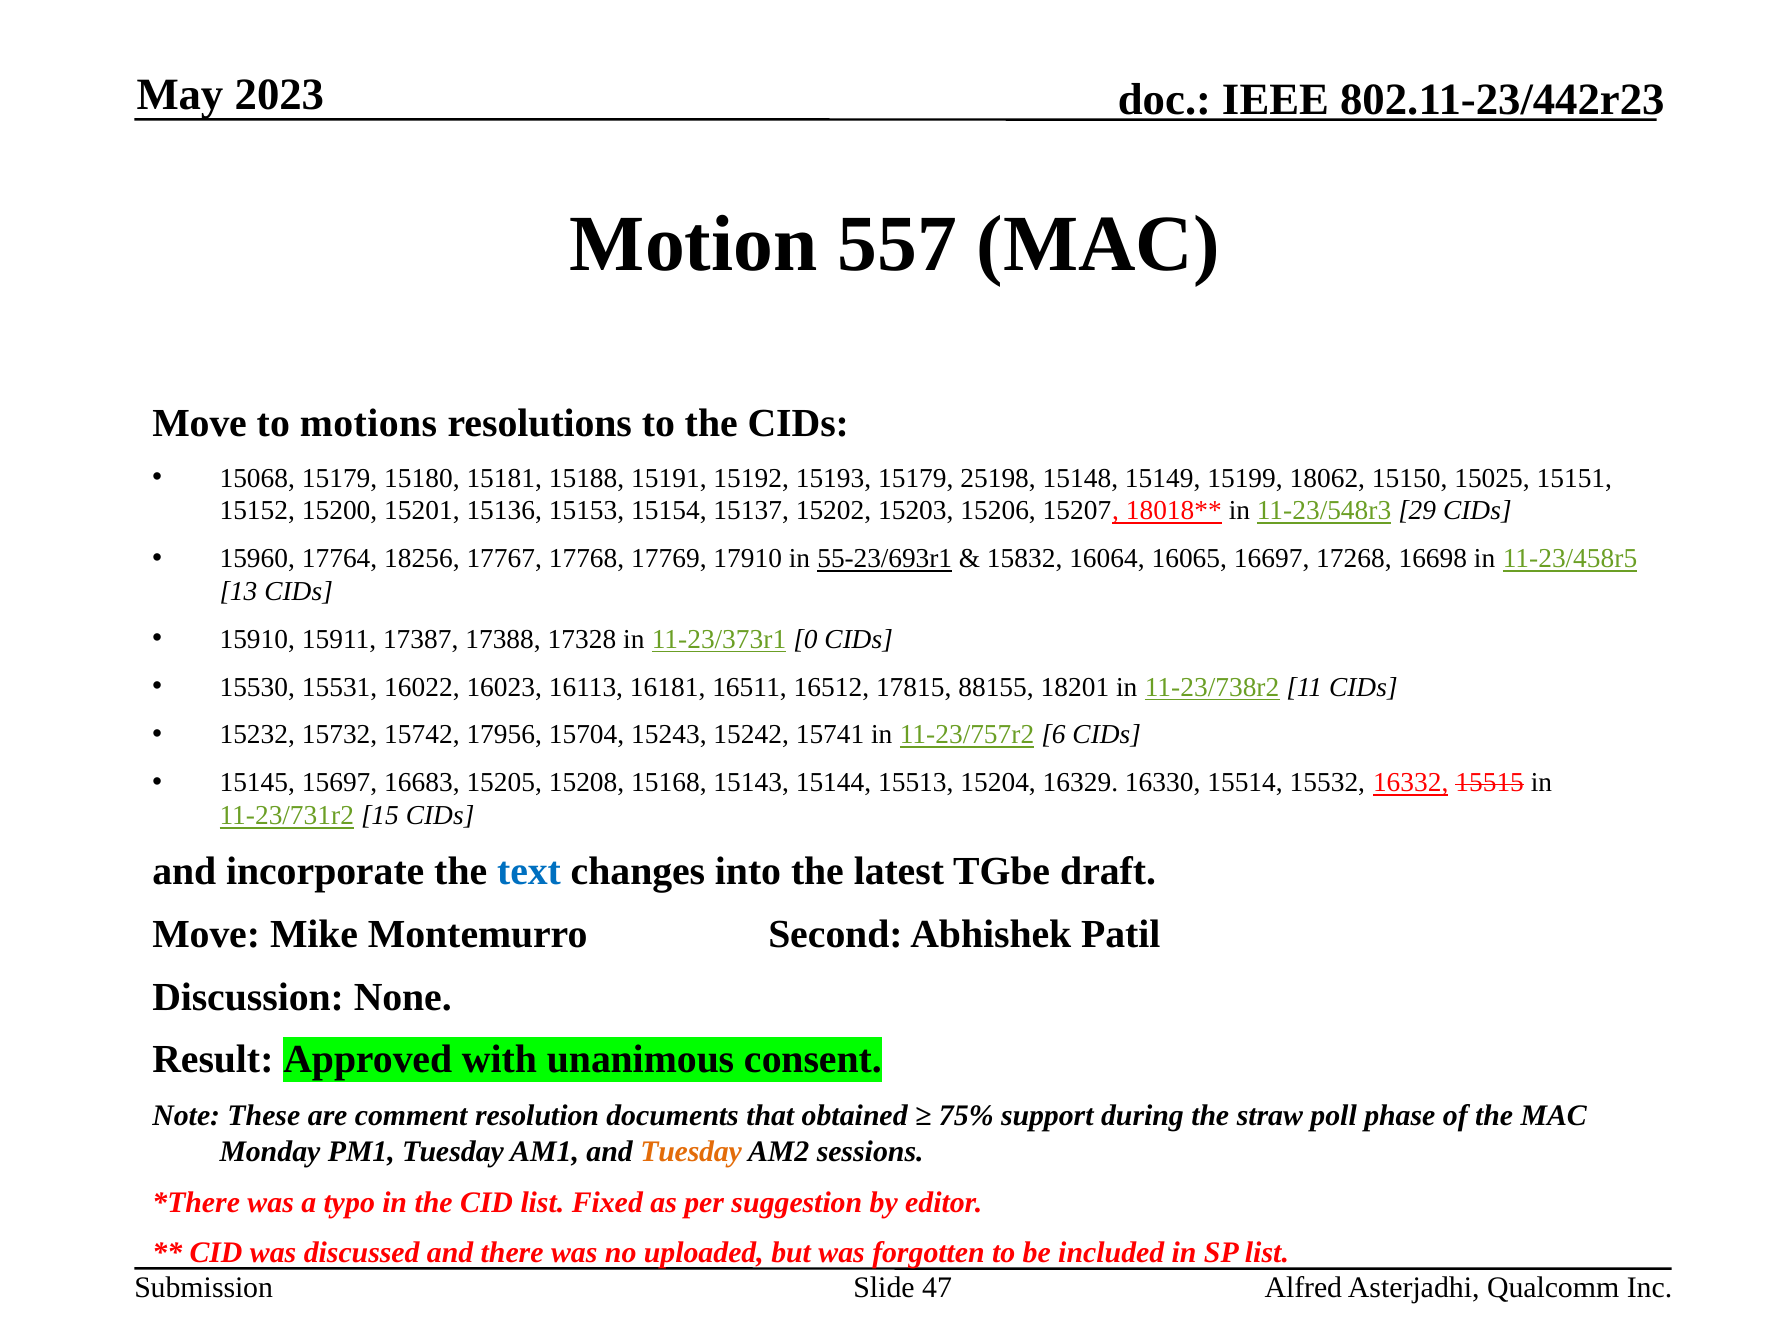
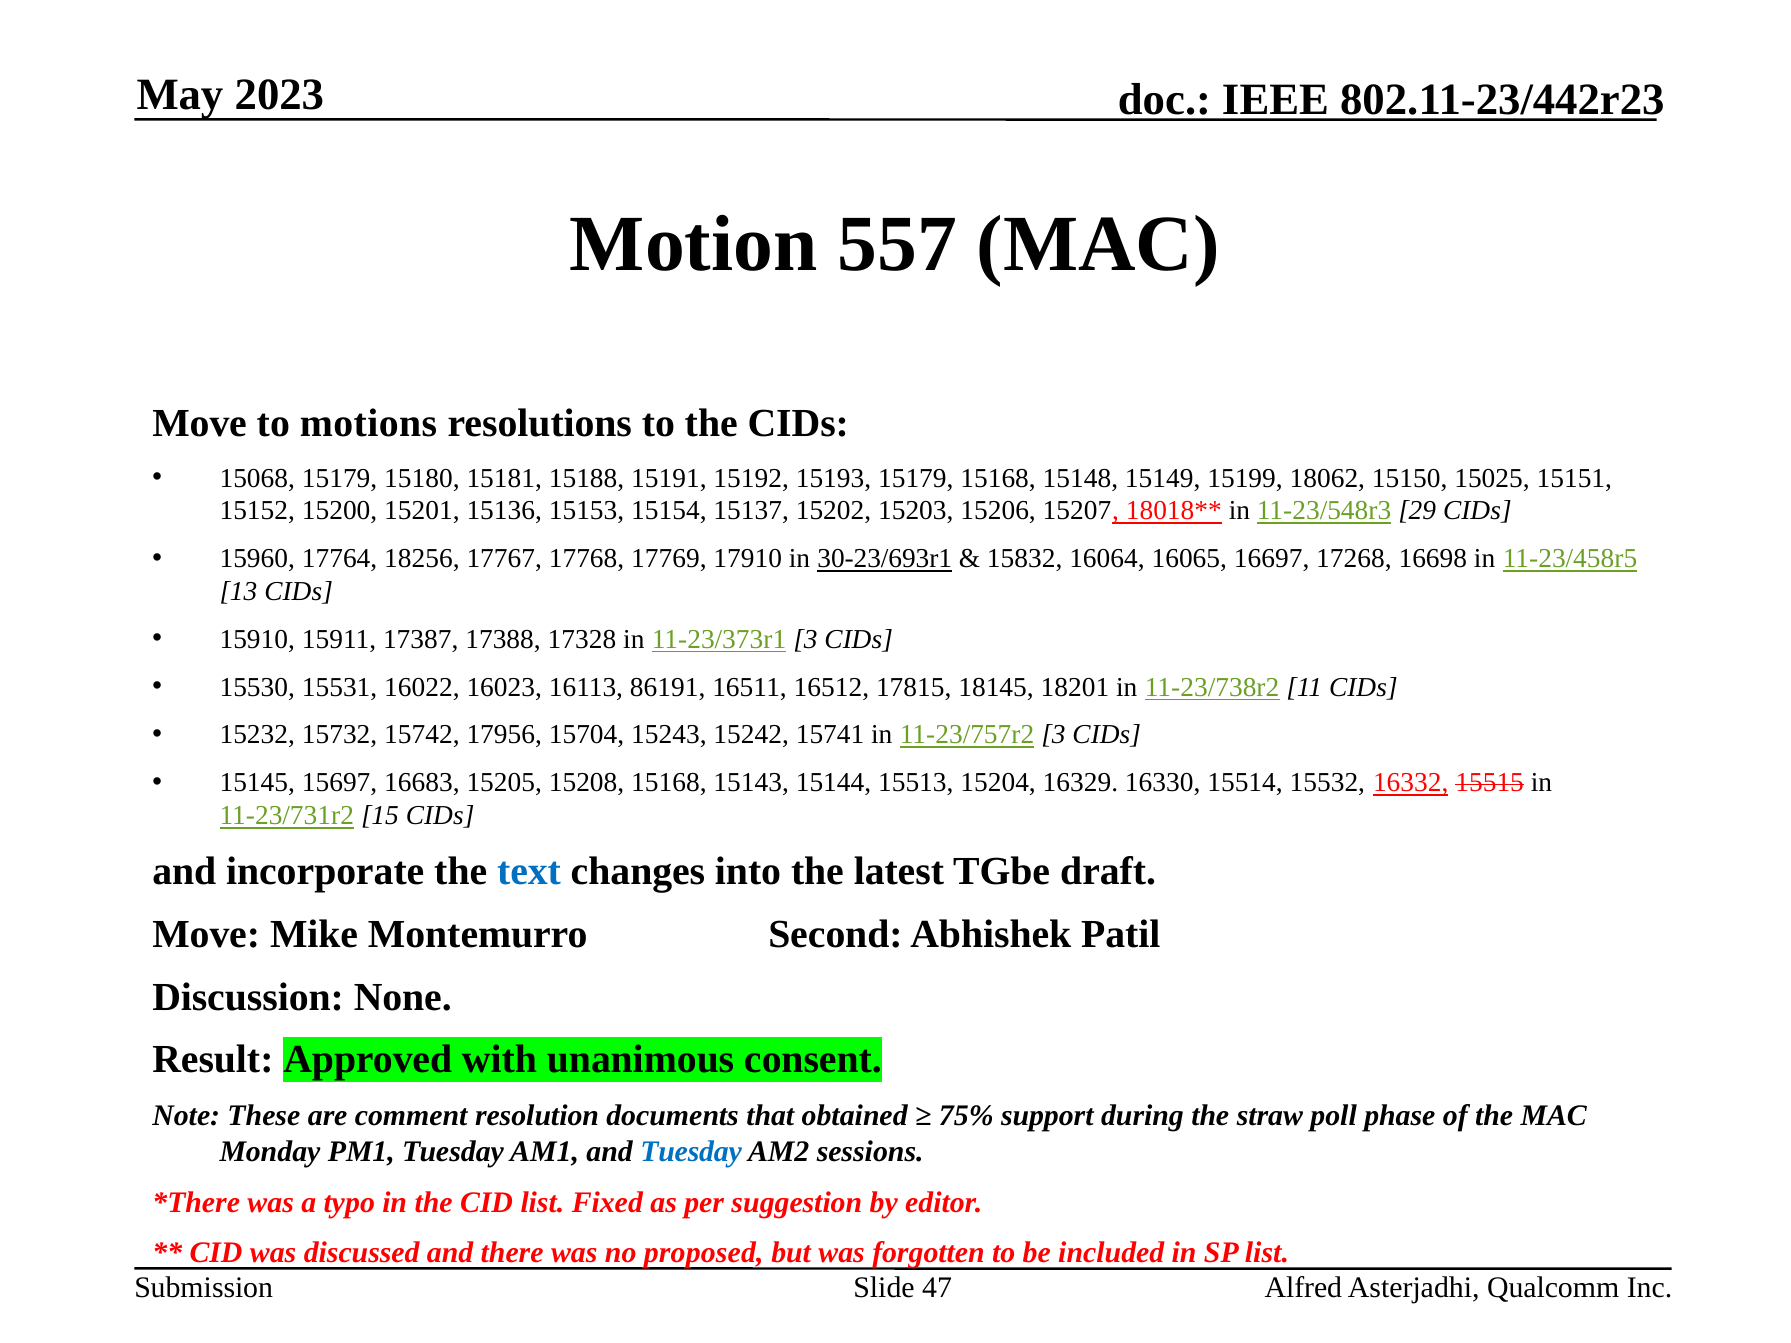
15179 25198: 25198 -> 15168 (998, 478)
55-23/693r1: 55-23/693r1 -> 30-23/693r1 (885, 559)
11-23/373r1 0: 0 -> 3 (805, 639)
16181: 16181 -> 86191 (668, 687)
88155: 88155 -> 18145 (996, 687)
11-23/757r2 6: 6 -> 3 (1053, 735)
Tuesday colour: orange -> blue (691, 1152)
uploaded: uploaded -> proposed (704, 1253)
